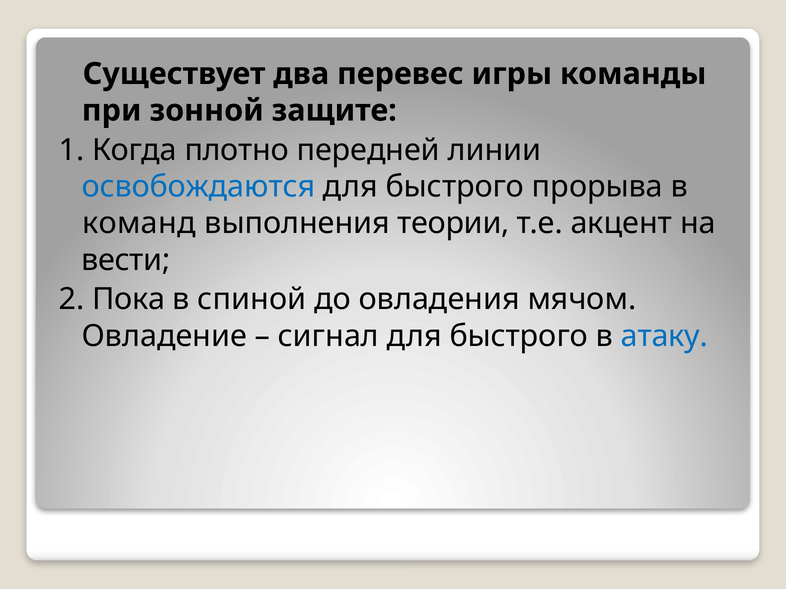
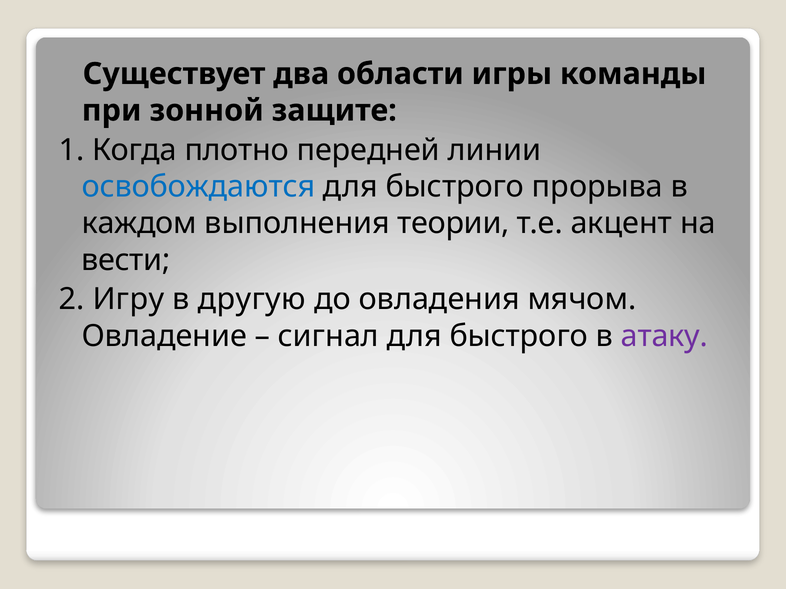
перевес: перевес -> области (400, 74)
команд: команд -> каждом (139, 223)
Пока: Пока -> Игру (128, 300)
спиной: спиной -> другую (252, 300)
атаку colour: blue -> purple (664, 336)
